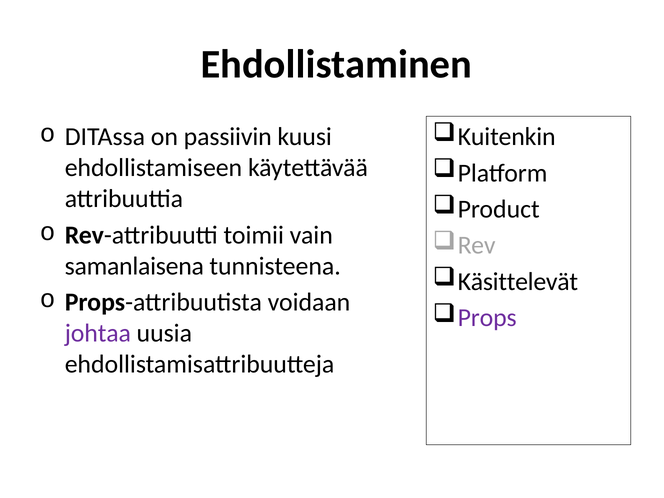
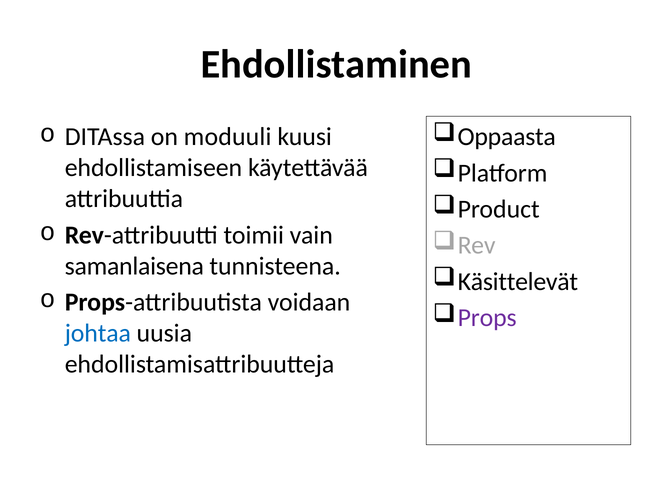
Kuitenkin: Kuitenkin -> Oppaasta (507, 137)
passiivin: passiivin -> moduuli (228, 137)
johtaa colour: purple -> blue (98, 333)
